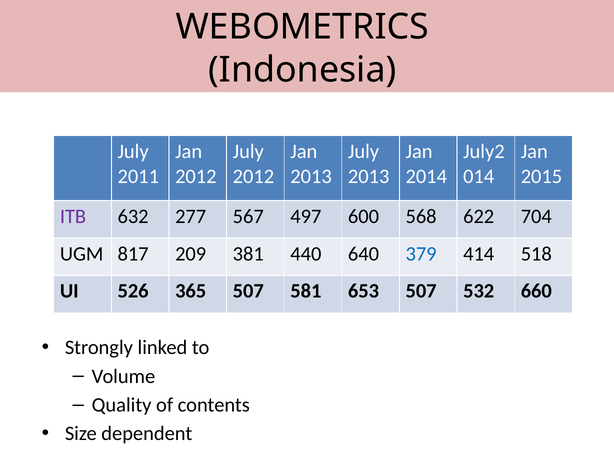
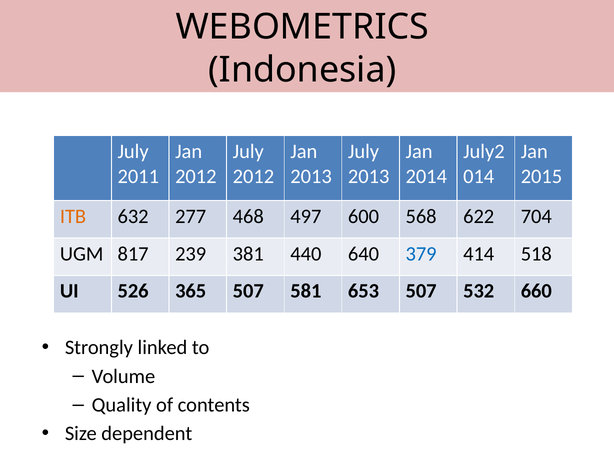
ITB colour: purple -> orange (73, 216)
567: 567 -> 468 (248, 216)
209: 209 -> 239 (191, 253)
